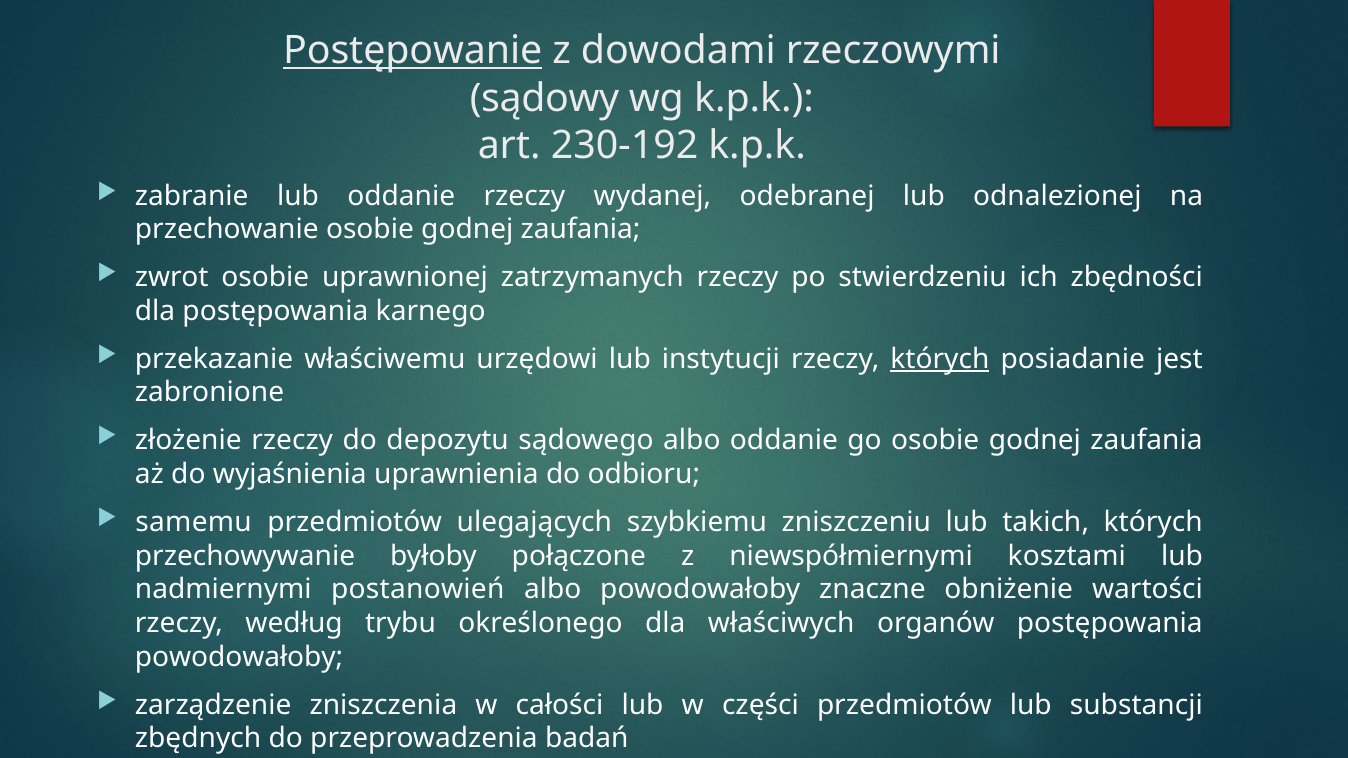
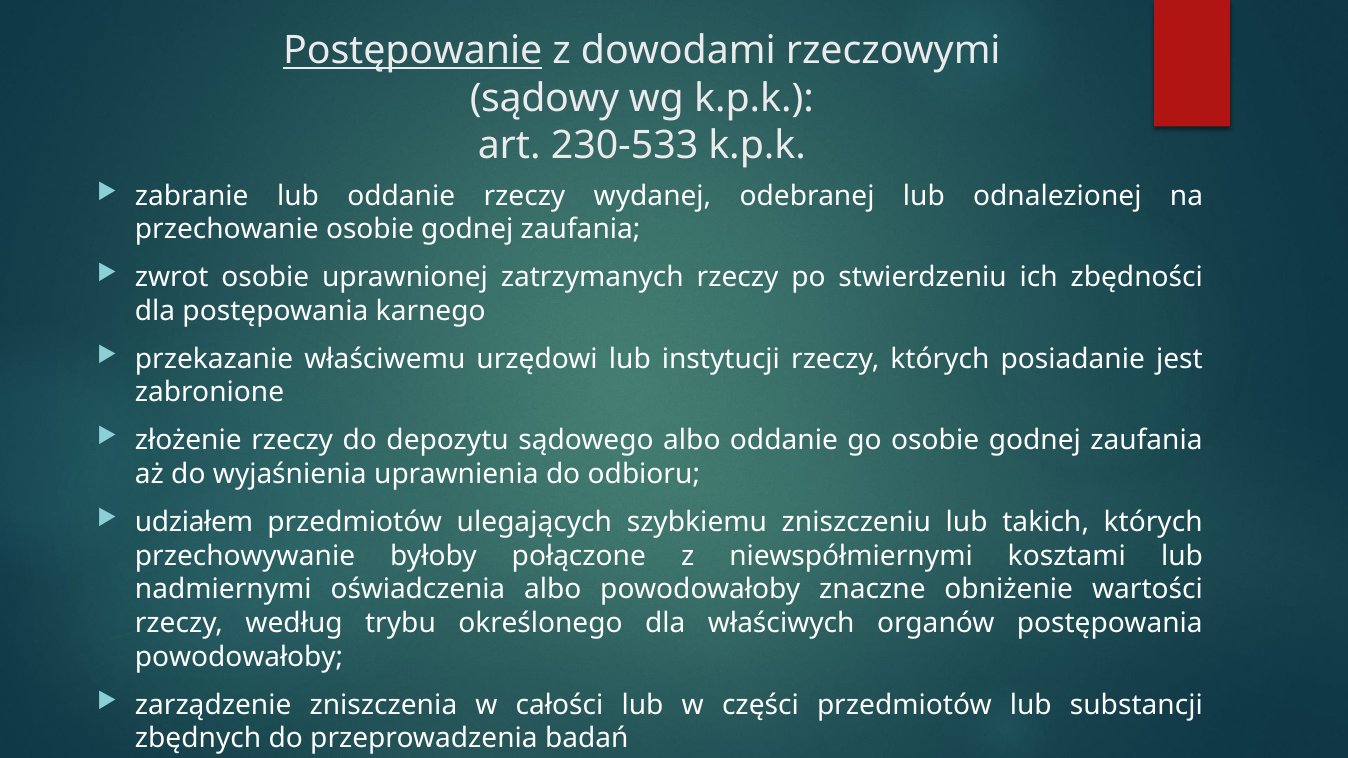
230-192: 230-192 -> 230-533 (625, 145)
których underline: present -> none (940, 359)
samemu: samemu -> udziałem (194, 522)
postanowień: postanowień -> oświadczenia (418, 590)
